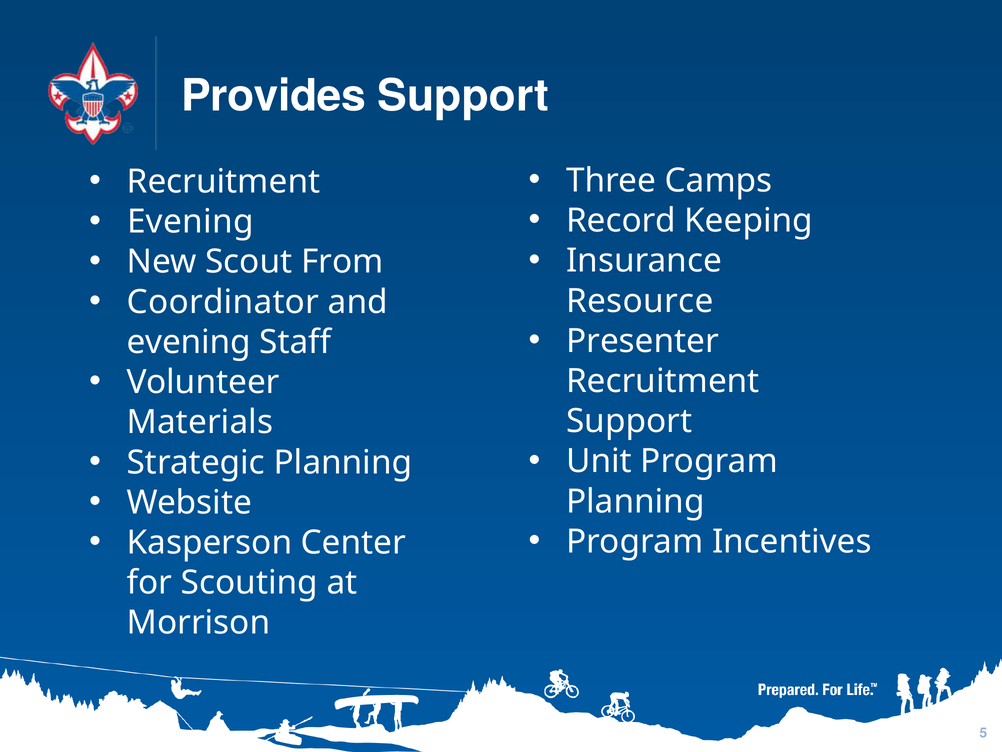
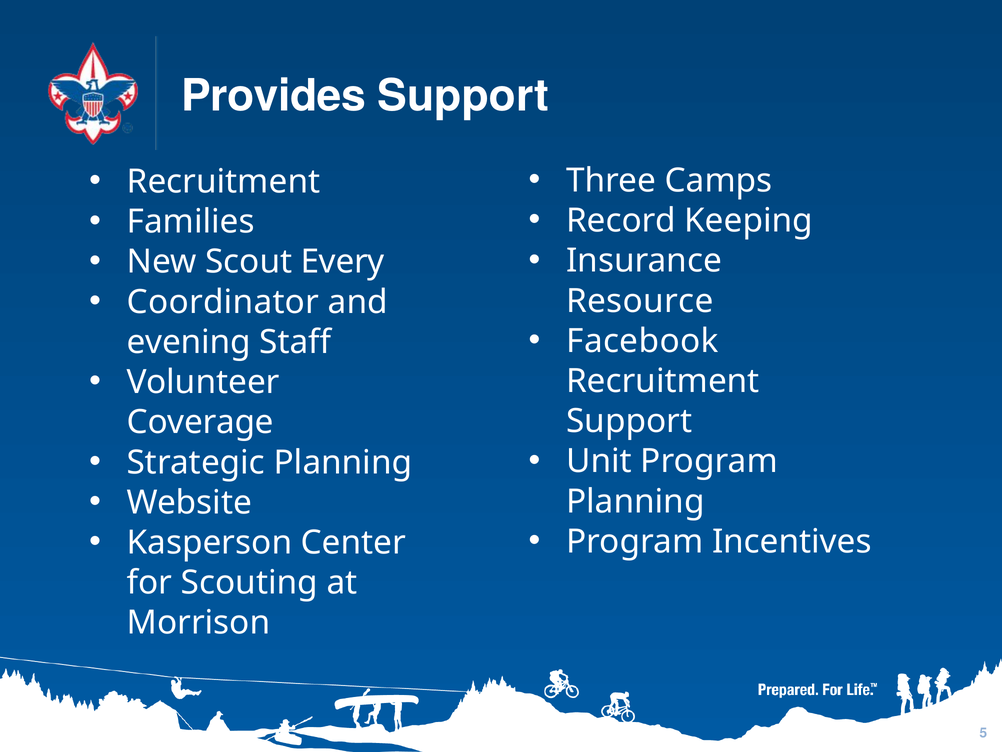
Evening: Evening -> Families (191, 222)
From: From -> Every (343, 262)
Presenter: Presenter -> Facebook (642, 341)
Materials: Materials -> Coverage (200, 422)
